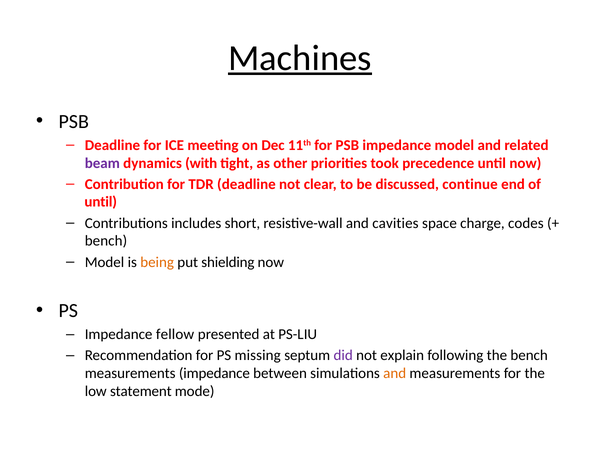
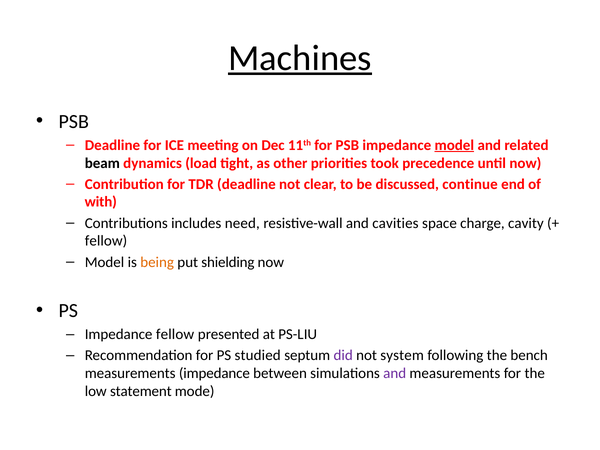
model underline: none -> present (454, 145)
beam colour: purple -> black (102, 163)
with: with -> load (201, 163)
until: until -> with (101, 202)
short: short -> need (242, 223)
codes: codes -> cavity (526, 223)
bench: bench -> fellow (106, 241)
missing: missing -> studied (258, 355)
explain: explain -> system (402, 355)
and colour: orange -> purple (395, 373)
